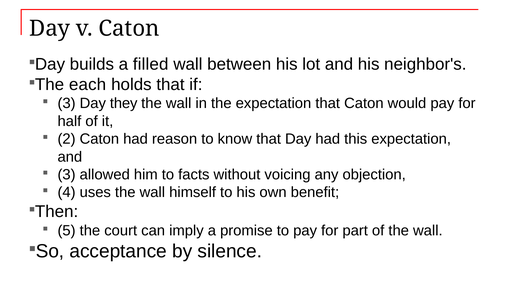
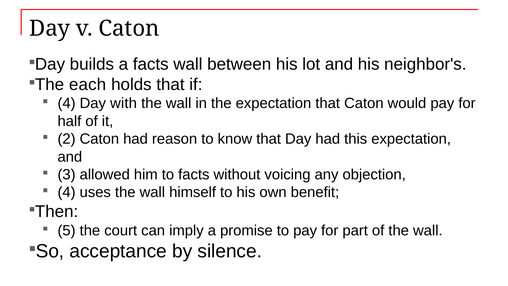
a filled: filled -> facts (151, 64)
3: 3 -> 4 (67, 103)
they: they -> with (124, 103)
